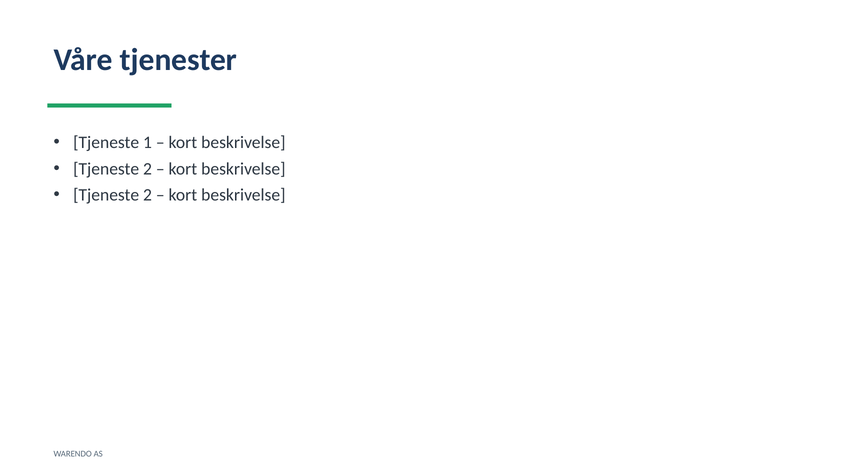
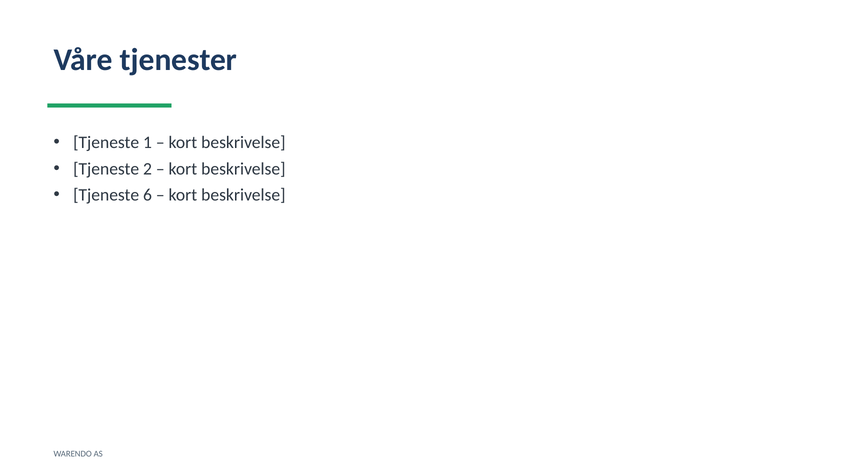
2: 2 -> 6 (147, 195)
